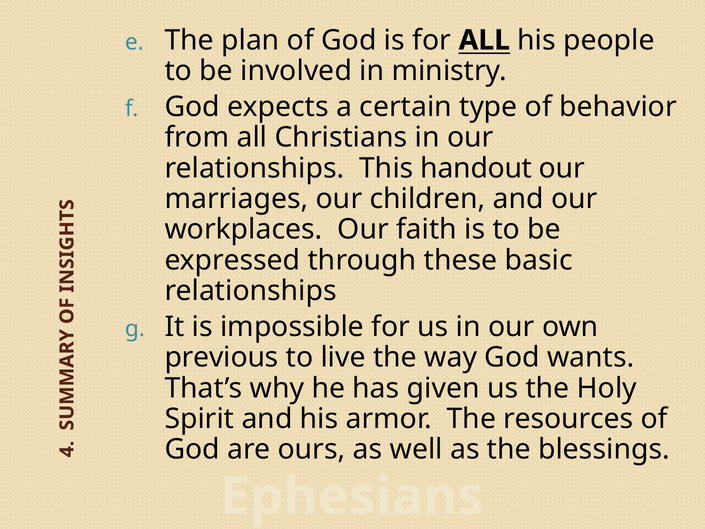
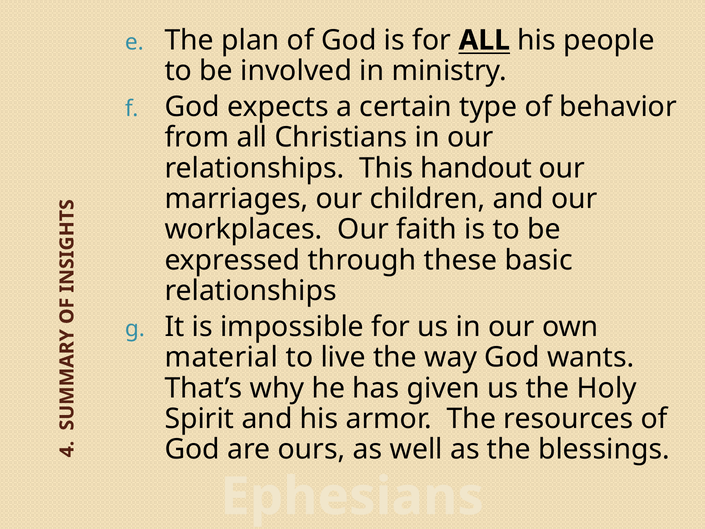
previous: previous -> material (221, 357)
